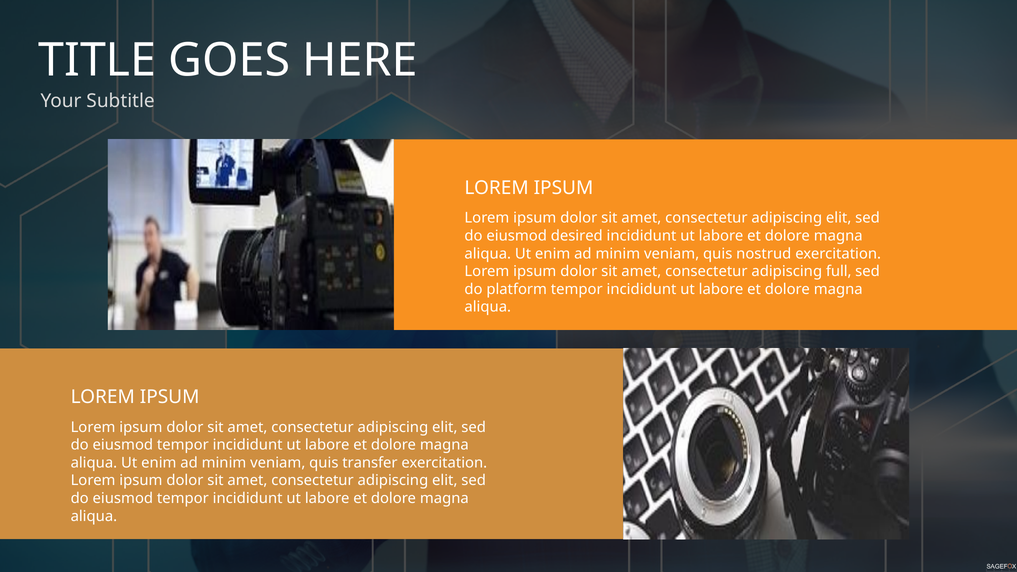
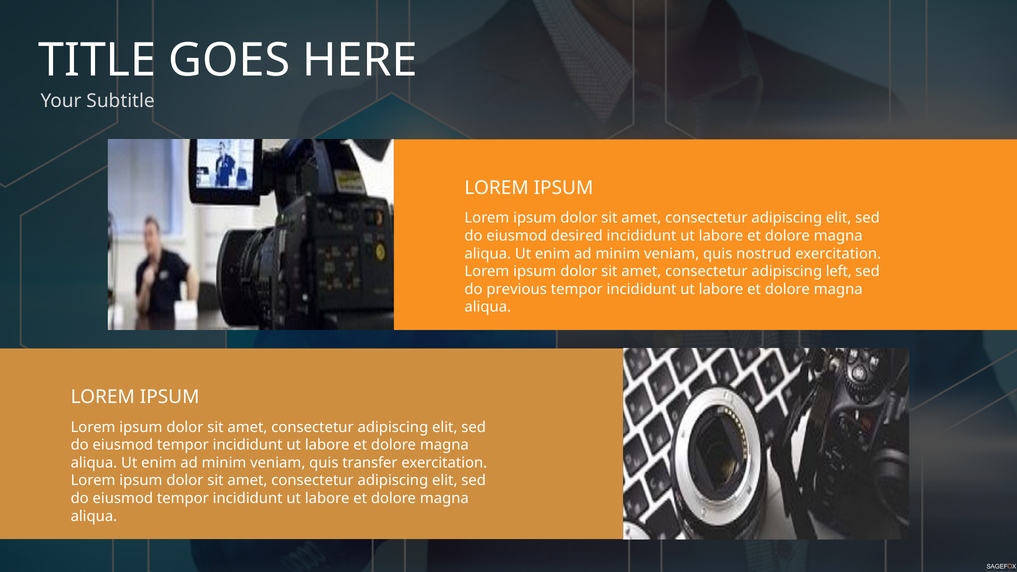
full: full -> left (839, 271)
platform: platform -> previous (517, 289)
